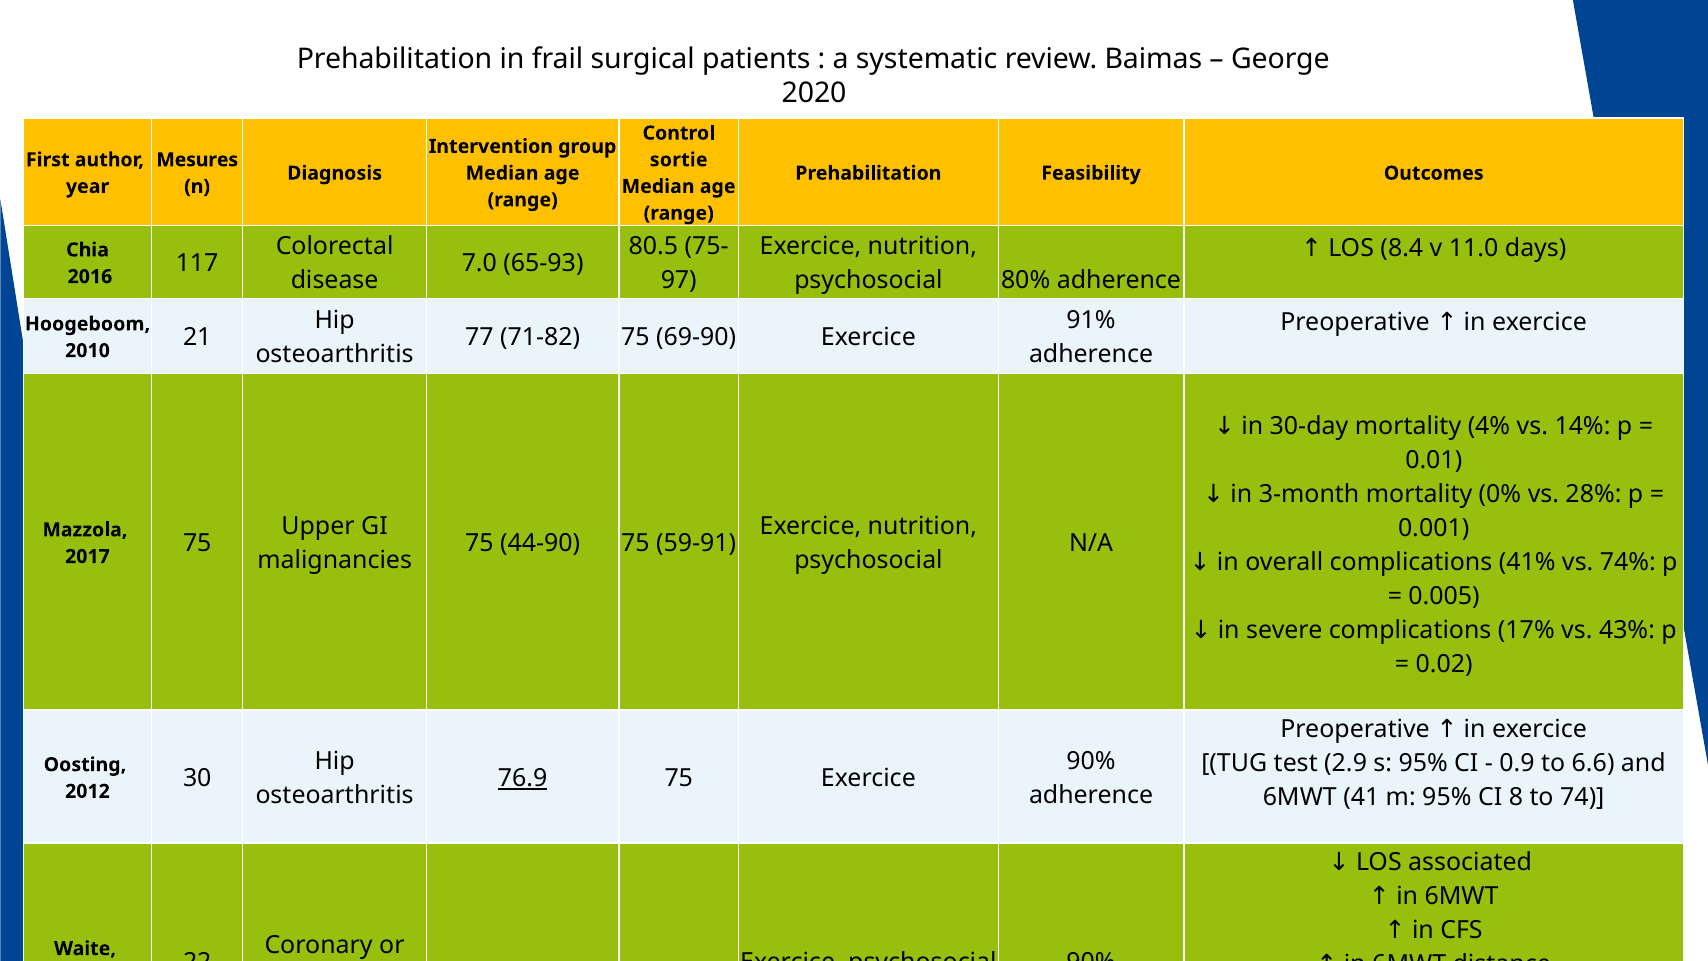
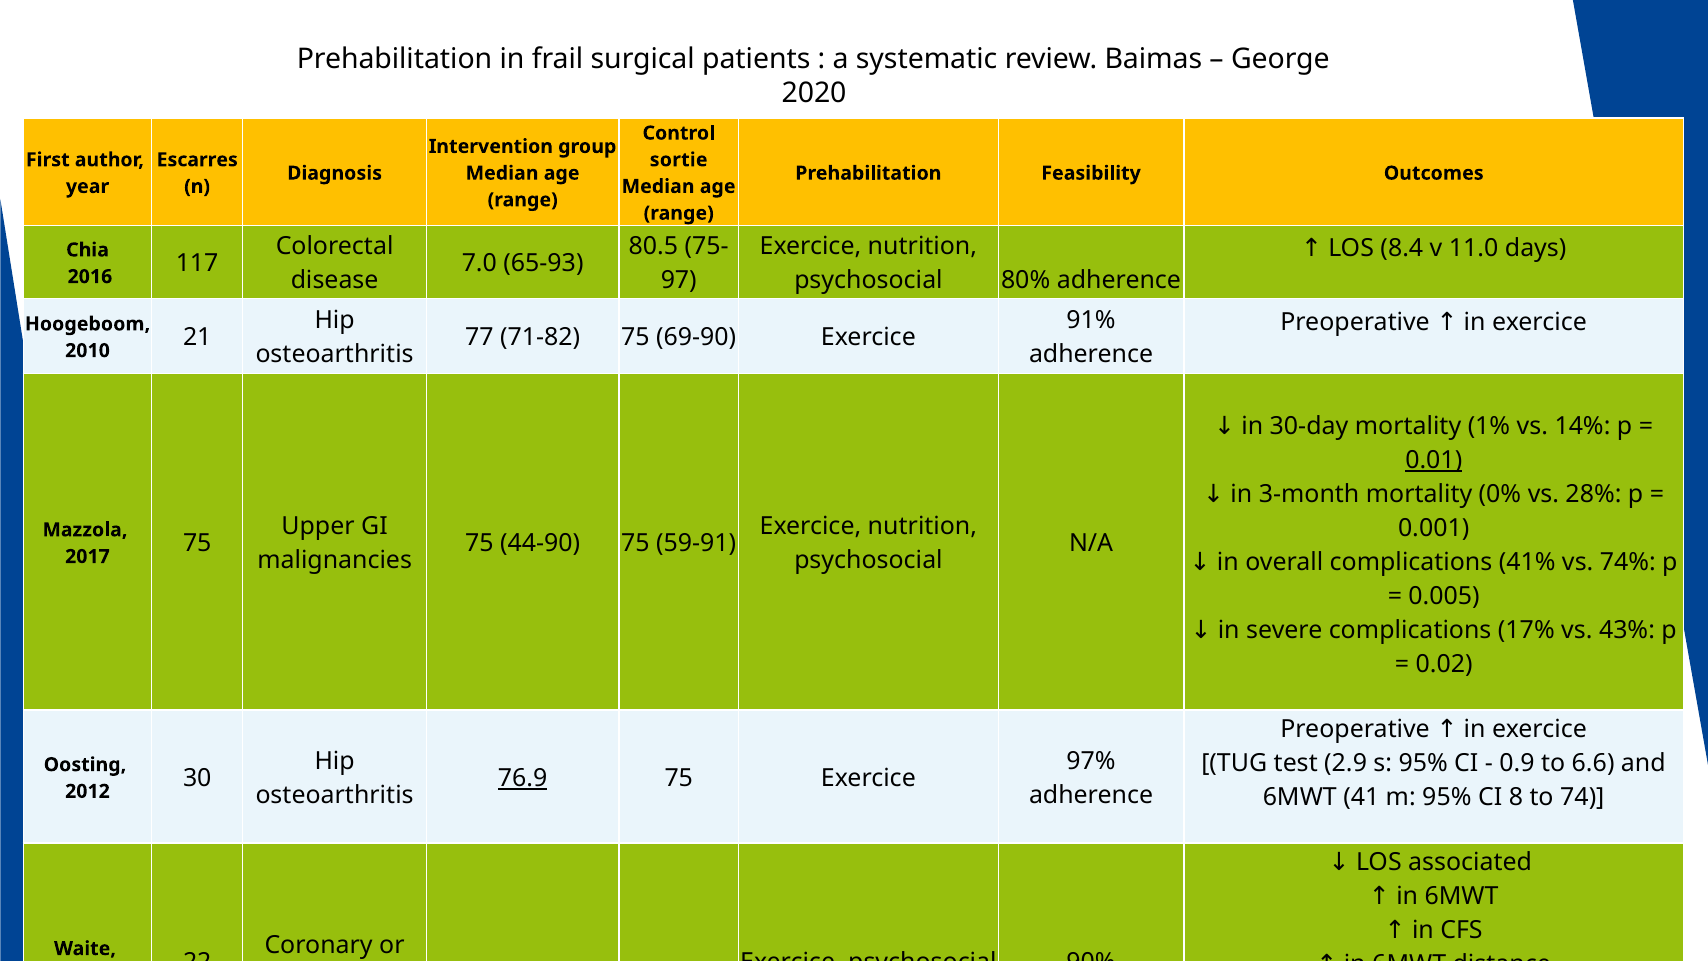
Mesures: Mesures -> Escarres (197, 160)
4%: 4% -> 1% (1489, 426)
0.01 underline: none -> present (1434, 460)
90%: 90% -> 97% (1091, 761)
